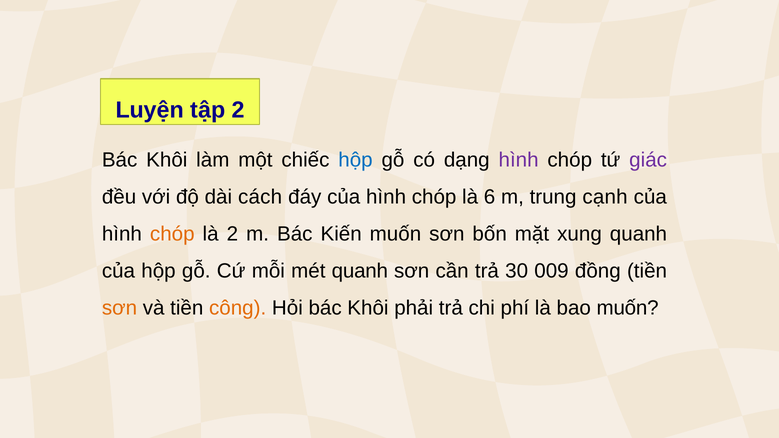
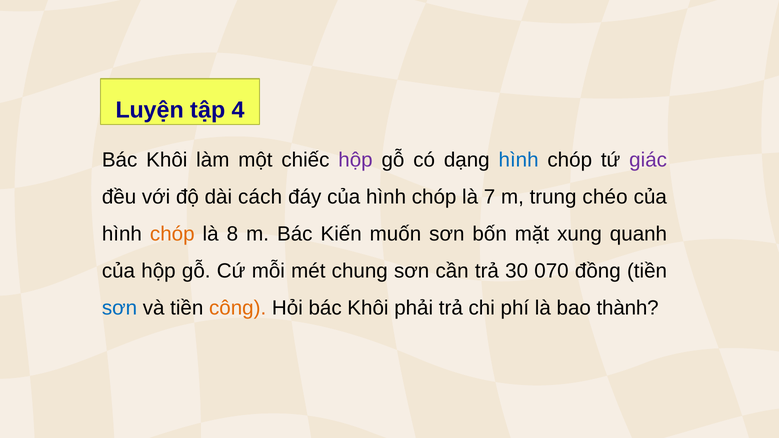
tập 2: 2 -> 4 (238, 110)
hộp colour: blue -> purple (355, 160)
hình colour: purple -> blue (519, 160)
6: 6 -> 7 (490, 197)
cạnh: cạnh -> chéo (605, 197)
là 2: 2 -> 8 (232, 234)
mét quanh: quanh -> chung (360, 271)
009: 009 -> 070 (552, 271)
sơn colour: orange -> blue (119, 308)
bao muốn: muốn -> thành (628, 308)
